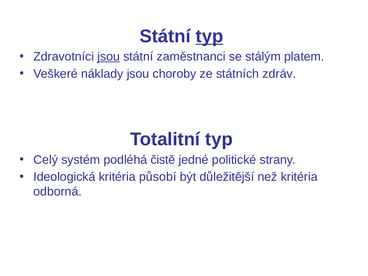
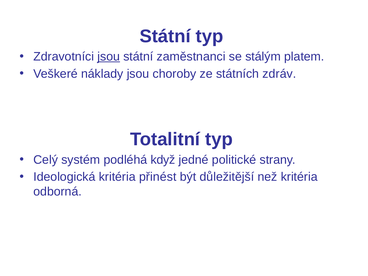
typ underline: present -> none (210, 36)
čistě: čistě -> když (163, 160)
působí: působí -> přinést (158, 177)
